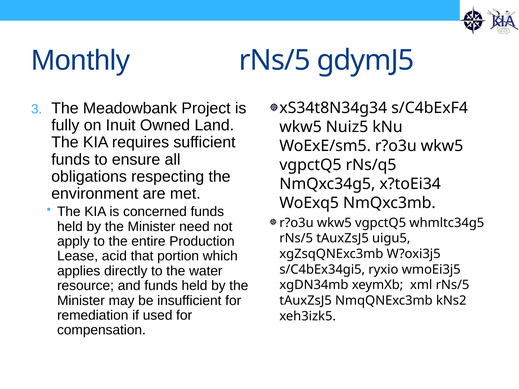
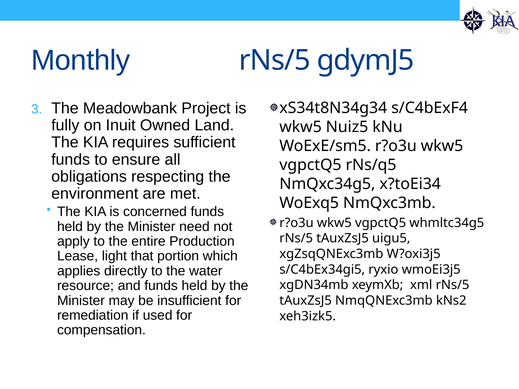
acid: acid -> light (114, 256)
